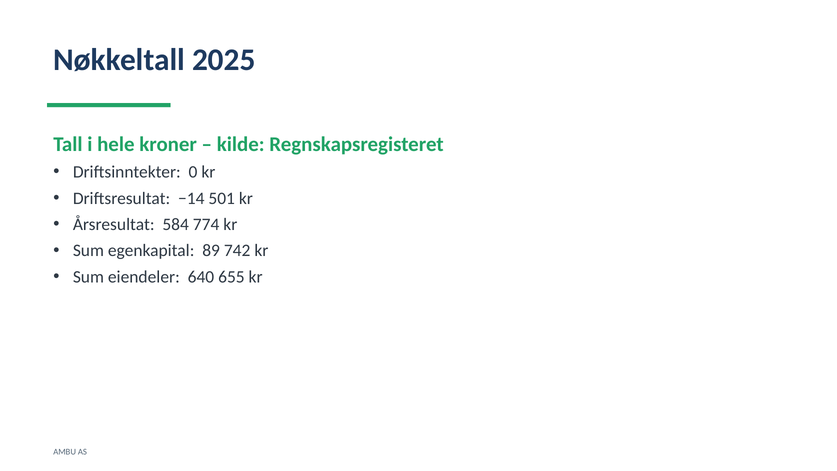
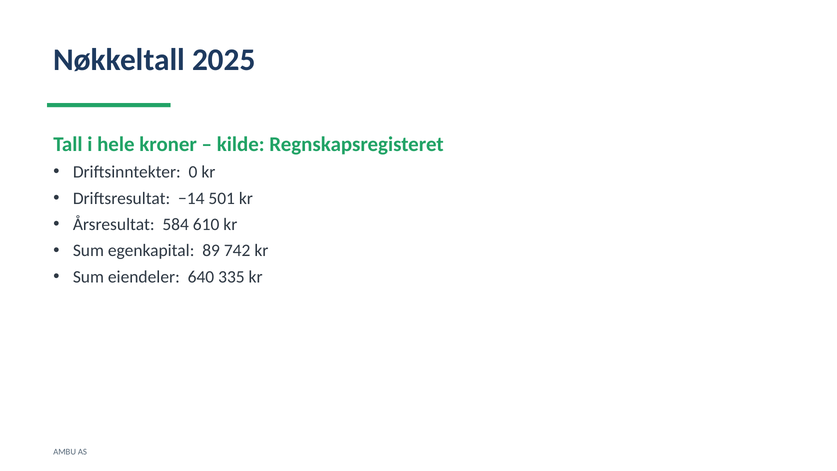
774: 774 -> 610 (206, 224)
655: 655 -> 335 (231, 277)
